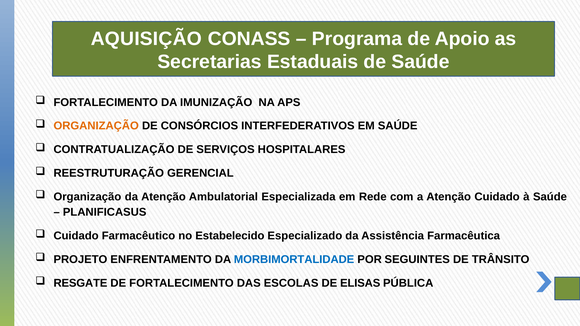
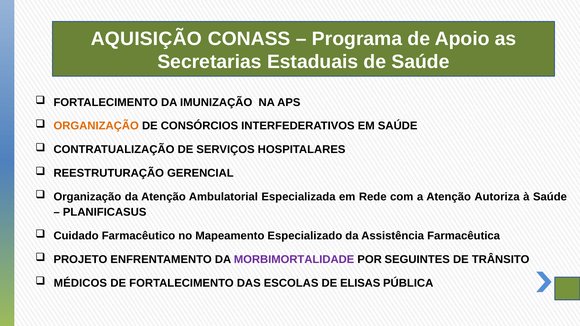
Atenção Cuidado: Cuidado -> Autoriza (497, 197)
Estabelecido: Estabelecido -> Mapeamento (230, 236)
MORBIMORTALIDADE colour: blue -> purple (294, 260)
RESGATE: RESGATE -> MÉDICOS (80, 283)
